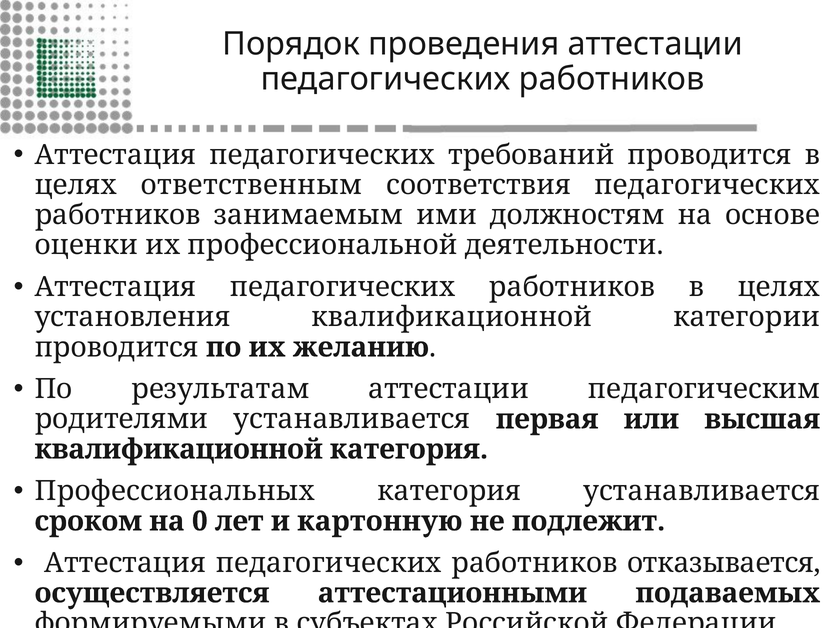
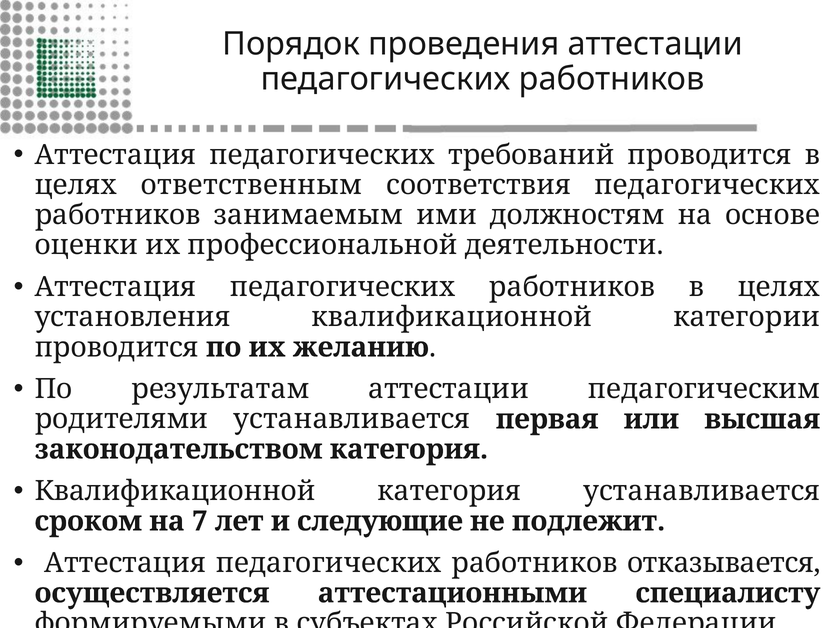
квалификационной: квалификационной -> законодательством (179, 449)
Профессиональных: Профессиональных -> Квалификационной (175, 491)
0: 0 -> 7 (200, 521)
картонную: картонную -> следующие (380, 521)
подаваемых: подаваемых -> специалисту (728, 593)
